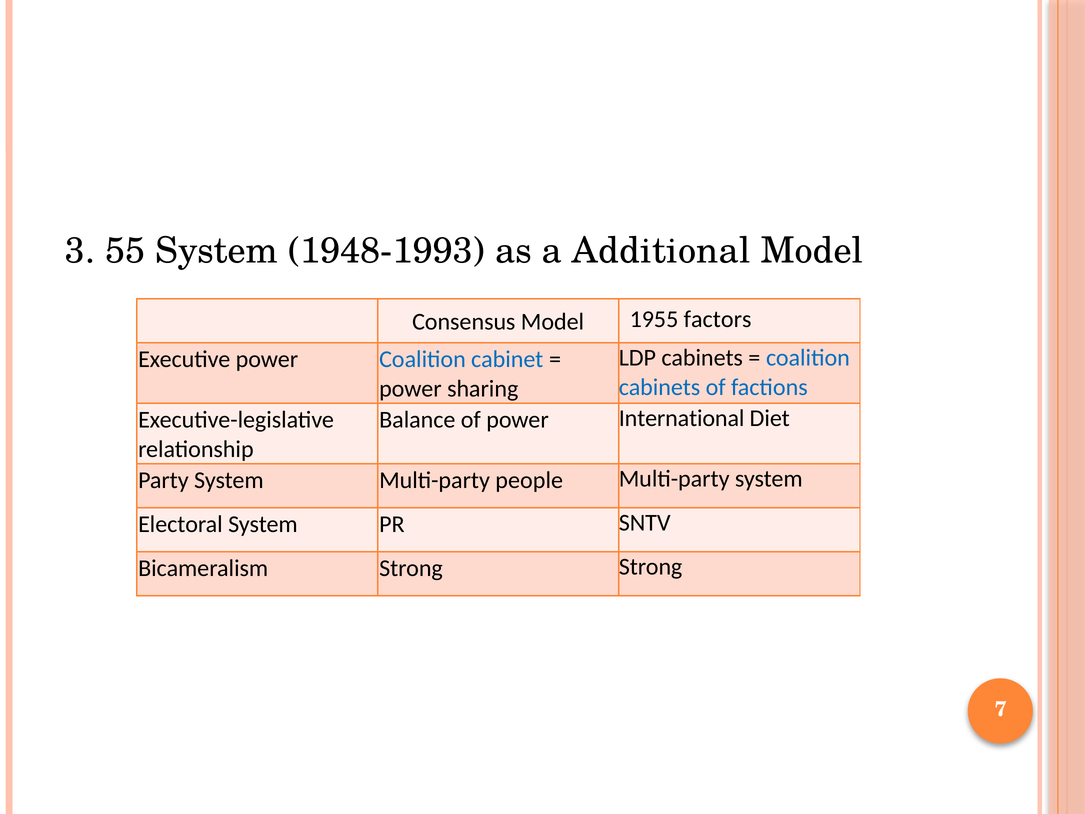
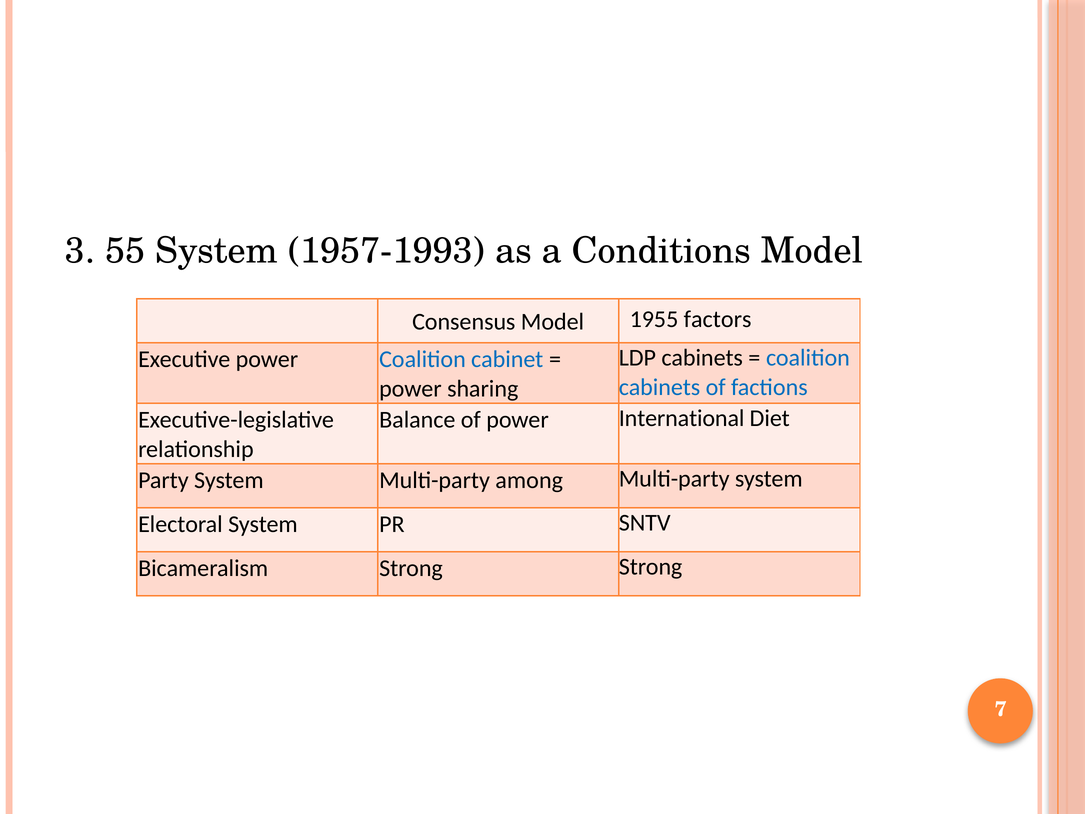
1948-1993: 1948-1993 -> 1957-1993 (387, 251)
Additional: Additional -> Conditions (661, 251)
people: people -> among (529, 480)
